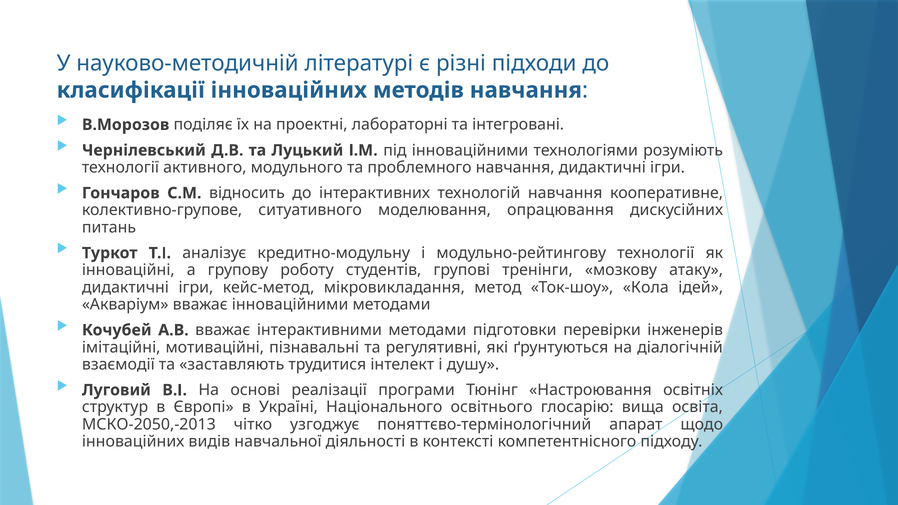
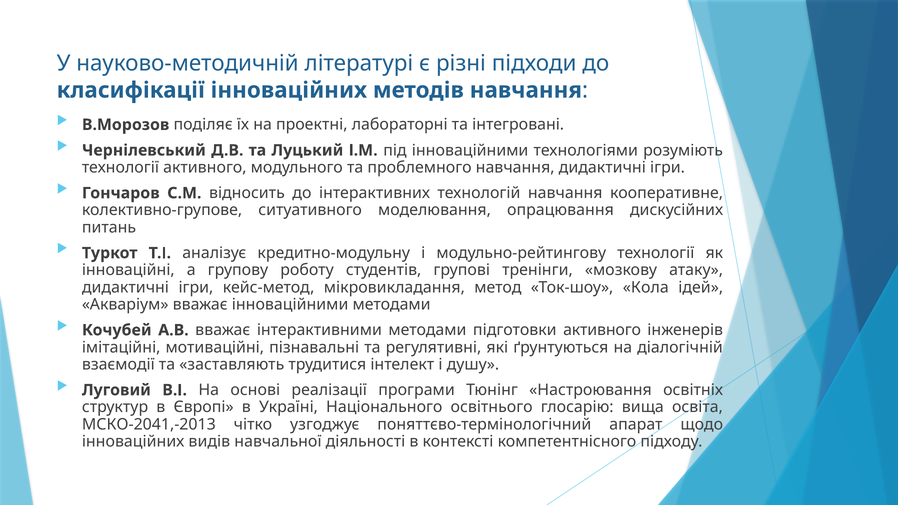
підготовки перевірки: перевірки -> активного (602, 330)
МСКО-2050,-2013: МСКО-2050,-2013 -> МСКО-2041,-2013 (149, 425)
